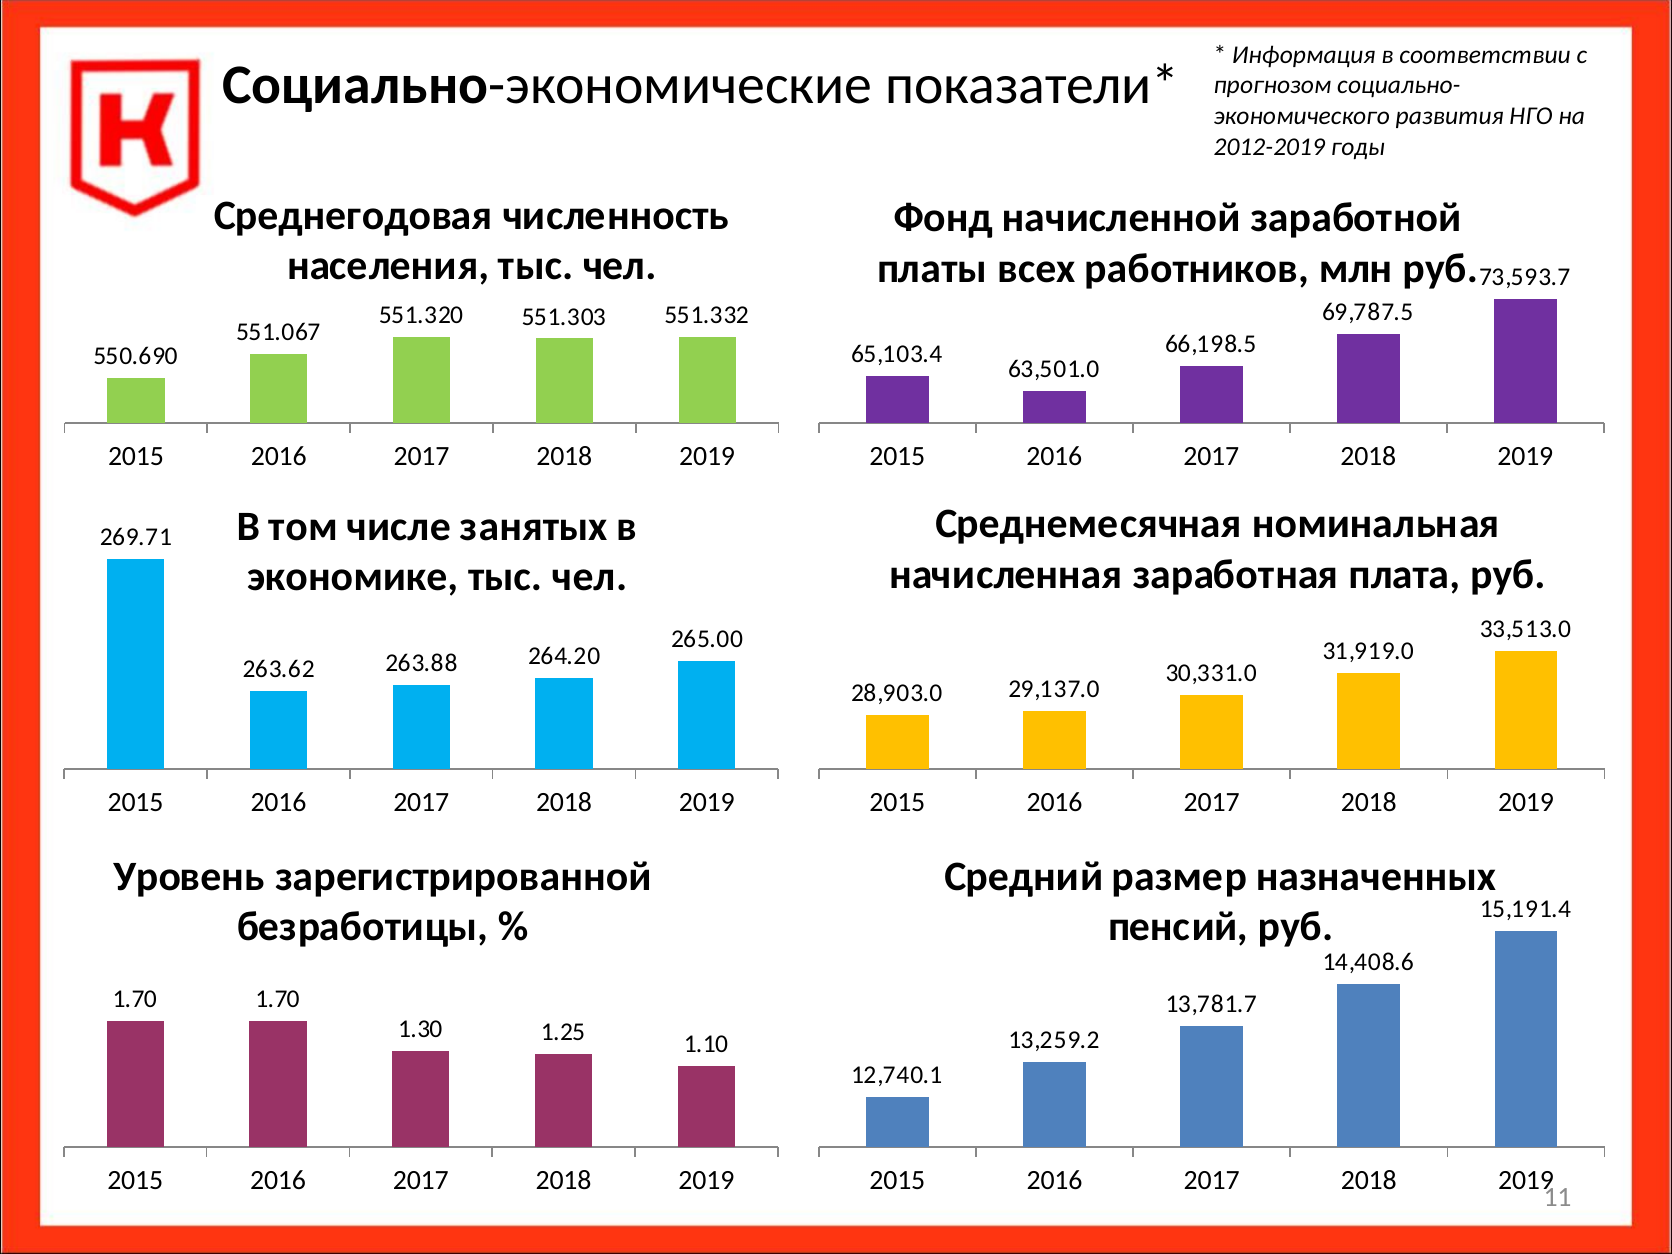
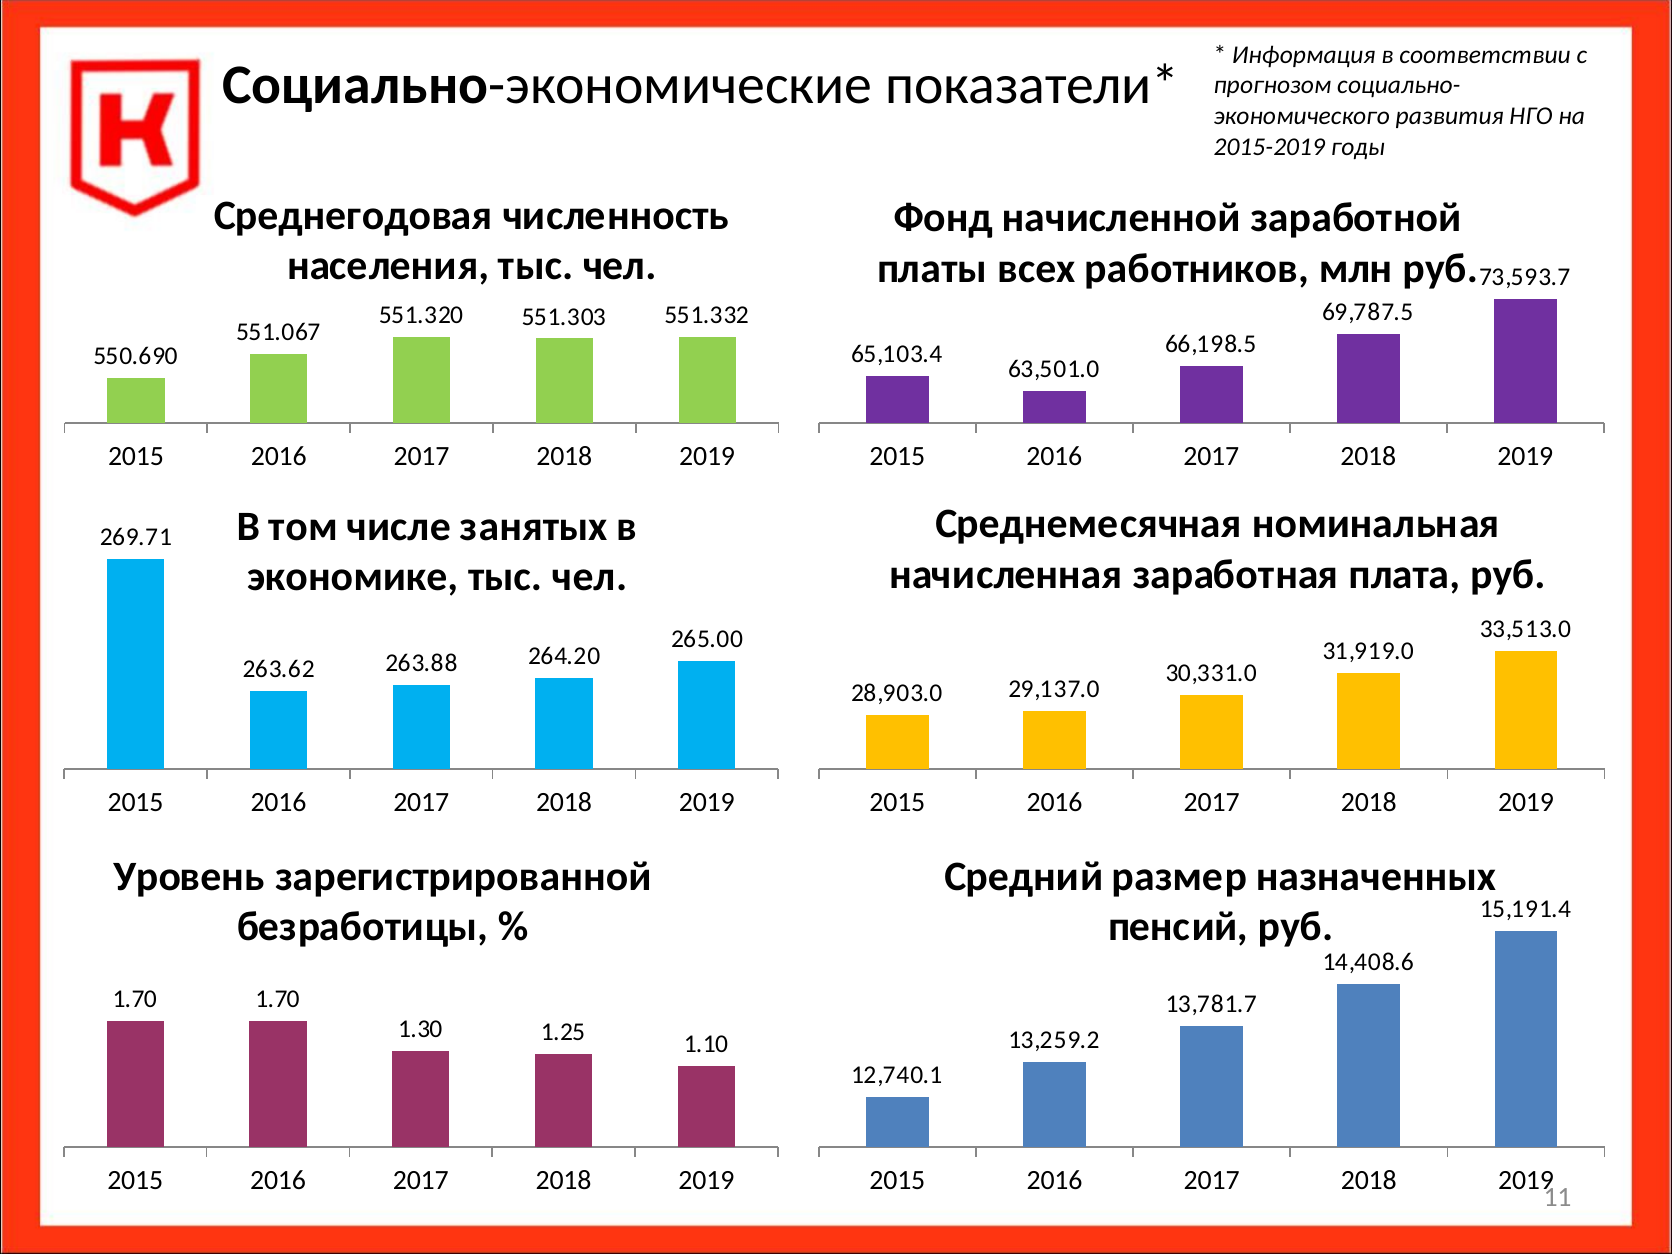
2012-2019: 2012-2019 -> 2015-2019 (1269, 147)
